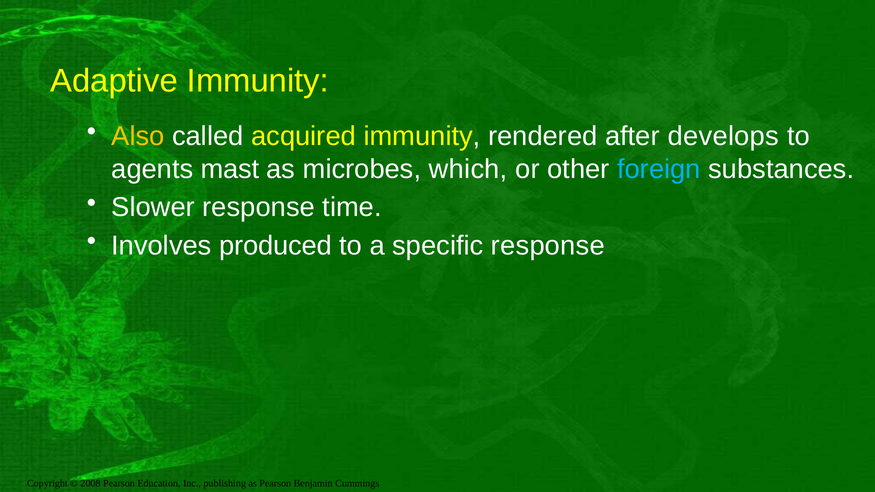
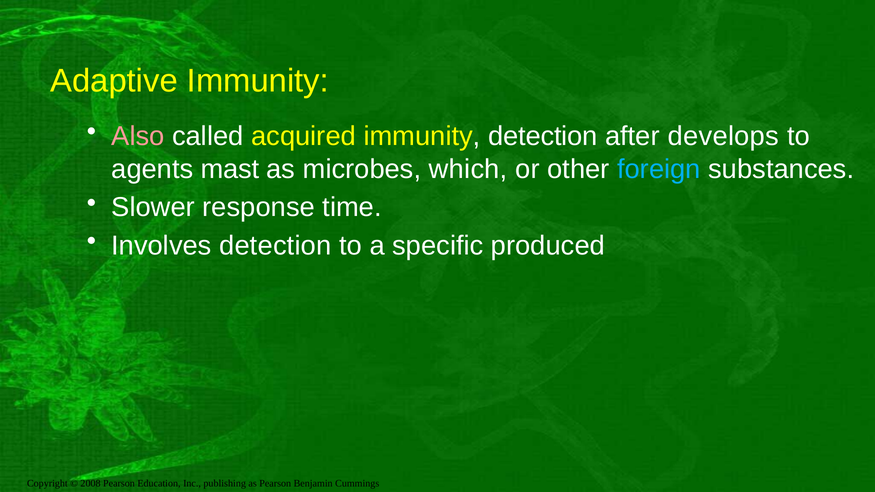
Also colour: yellow -> pink (138, 136)
immunity rendered: rendered -> detection (543, 136)
Involves produced: produced -> detection (275, 246)
specific response: response -> produced (548, 246)
